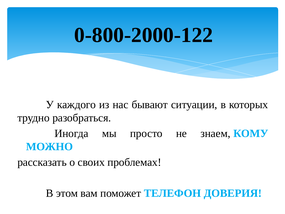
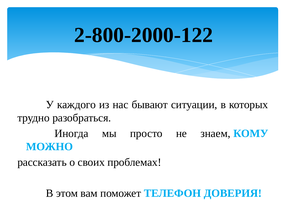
0-800-2000-122: 0-800-2000-122 -> 2-800-2000-122 (144, 35)
